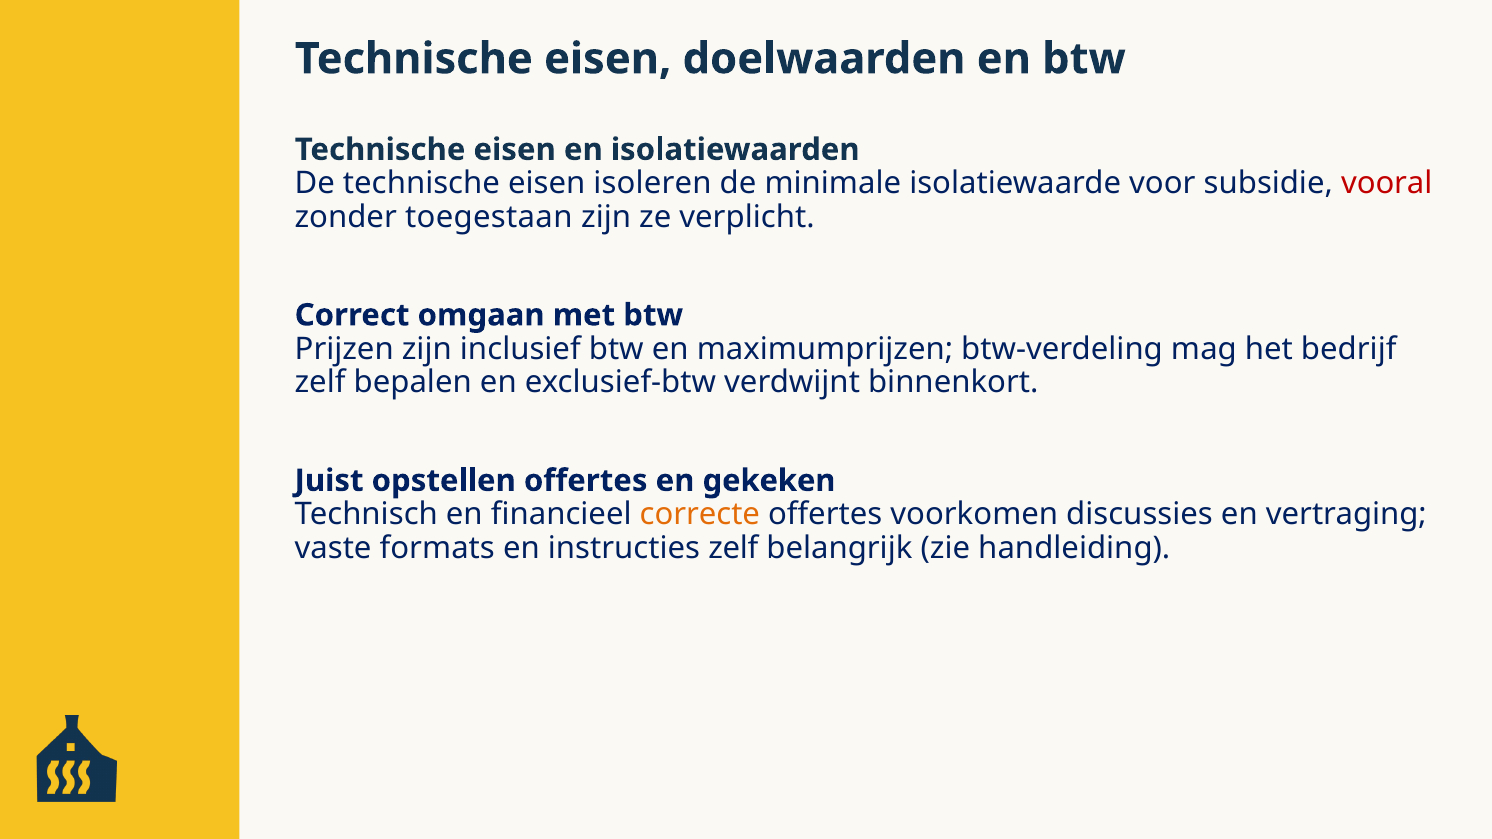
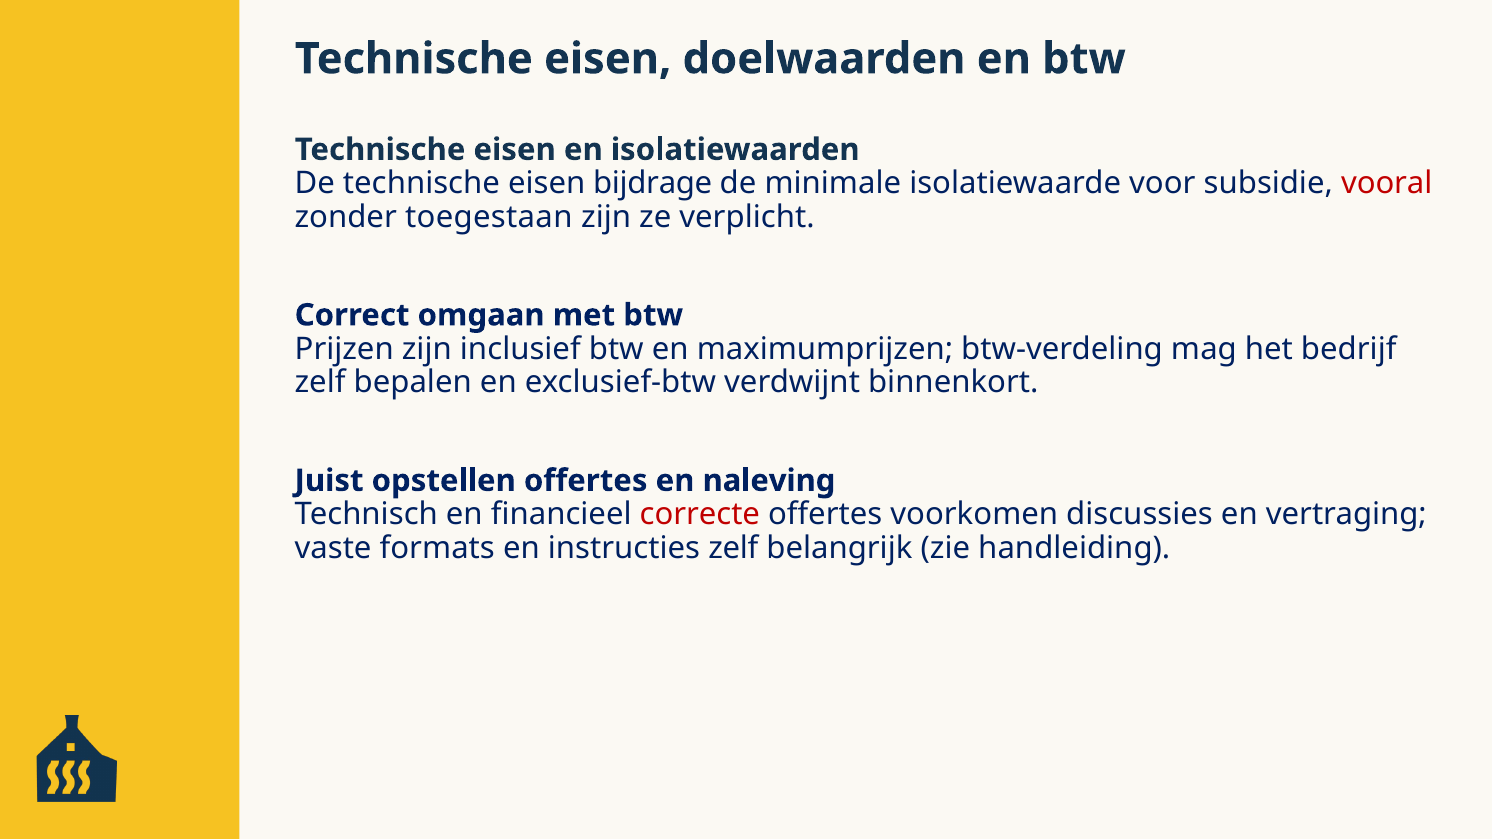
isoleren: isoleren -> bijdrage (653, 183)
gekeken: gekeken -> naleving (769, 481)
correcte colour: orange -> red (700, 514)
